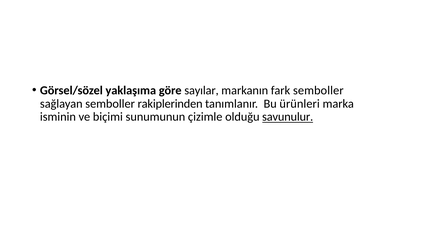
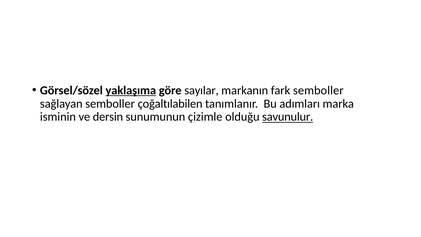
yaklaşıma underline: none -> present (131, 90)
rakiplerinden: rakiplerinden -> çoğaltılabilen (170, 104)
ürünleri: ürünleri -> adımları (300, 104)
biçimi: biçimi -> dersin (108, 117)
